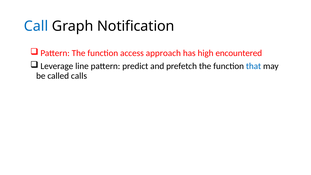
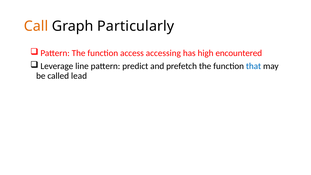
Call colour: blue -> orange (36, 26)
Notification: Notification -> Particularly (136, 26)
approach: approach -> accessing (163, 53)
calls: calls -> lead (79, 76)
